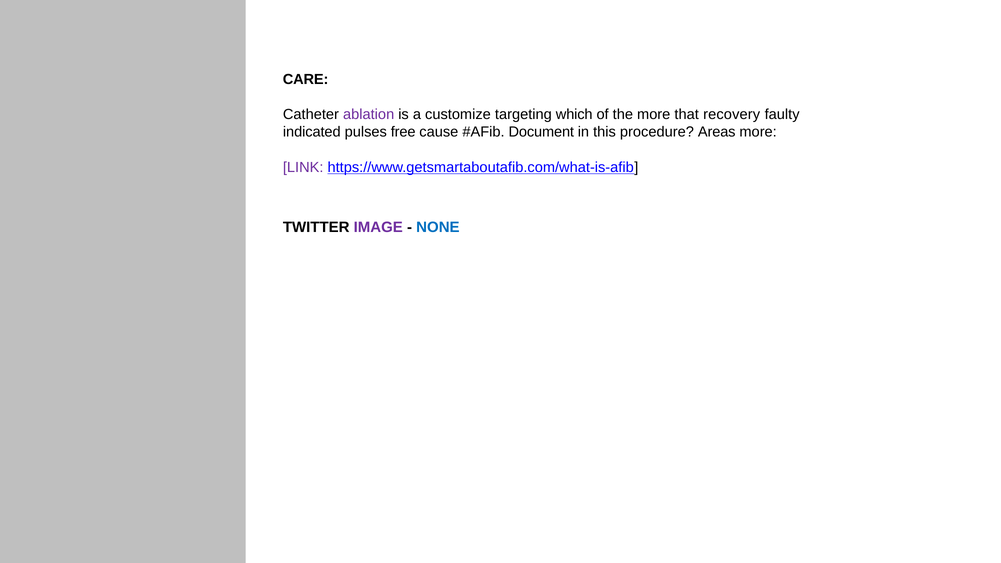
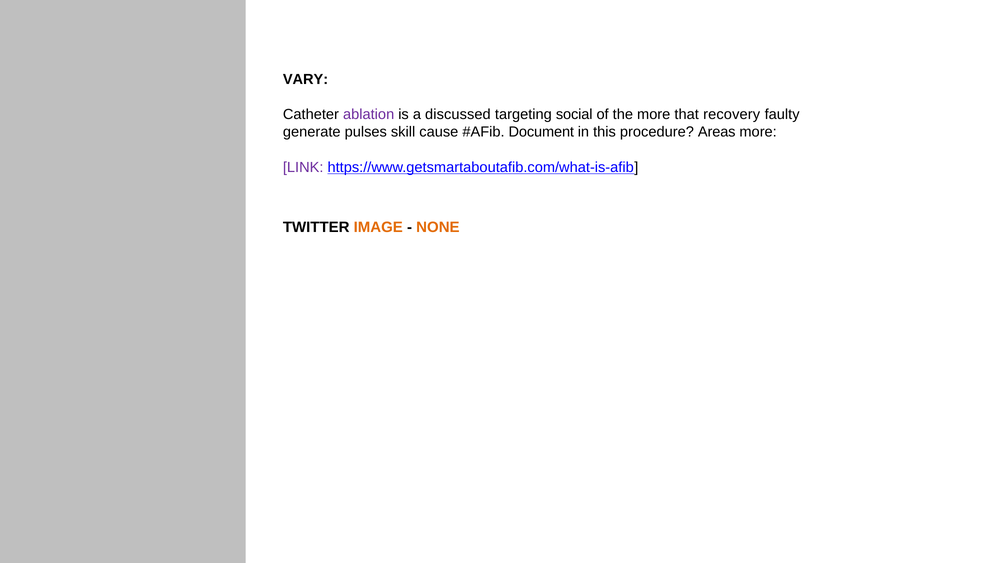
CARE: CARE -> VARY (306, 80)
customize: customize -> discussed (458, 115)
which: which -> social (574, 115)
indicated: indicated -> generate (312, 132)
free: free -> skill (403, 132)
IMAGE colour: purple -> orange (378, 227)
NONE colour: blue -> orange (438, 227)
